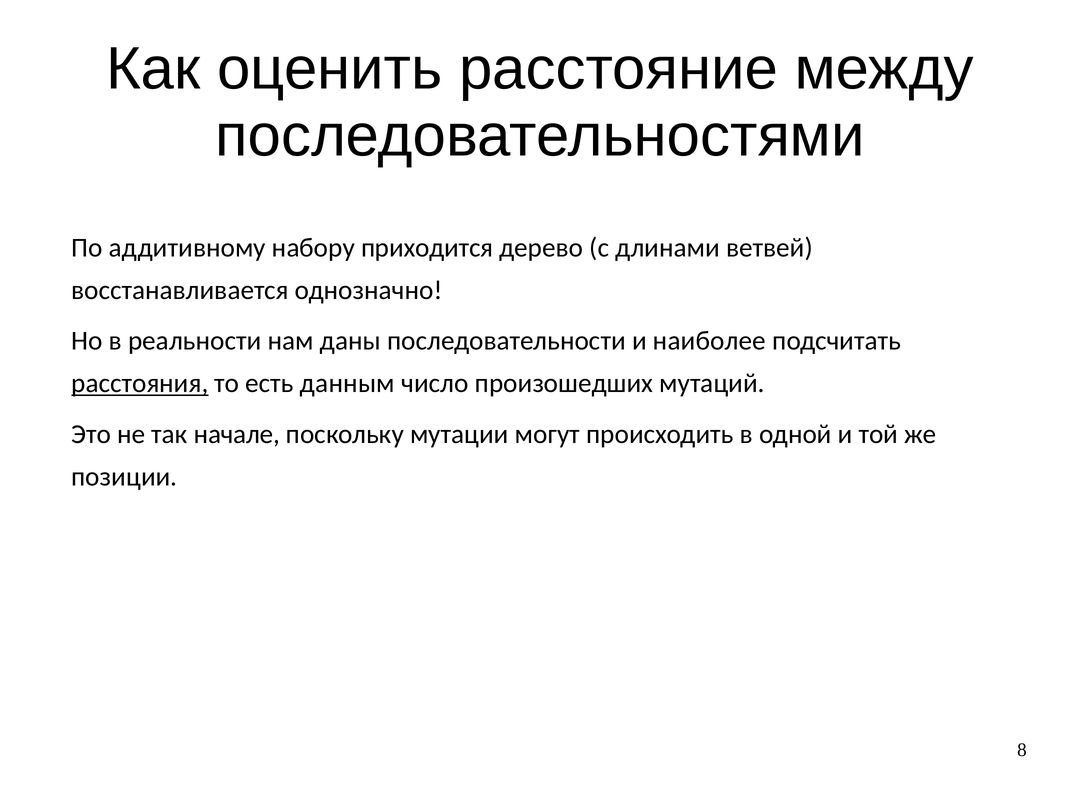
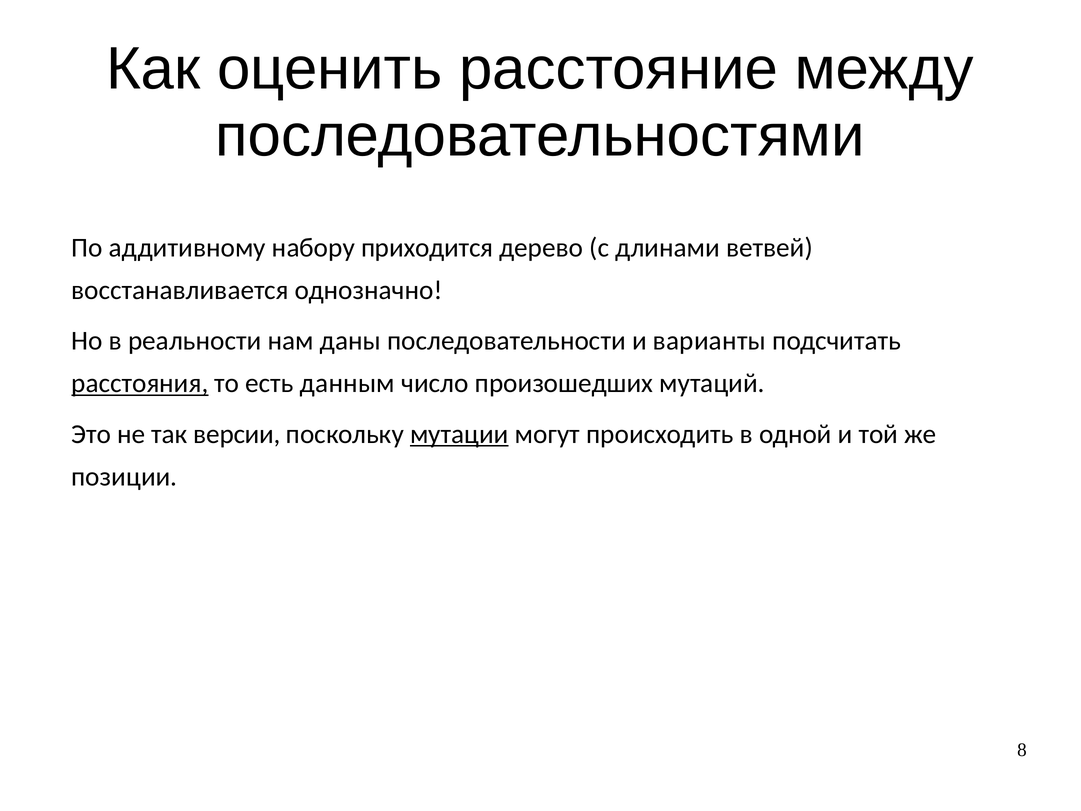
наиболее: наиболее -> варианты (709, 341)
начале: начале -> версии (237, 434)
мутации underline: none -> present (459, 434)
